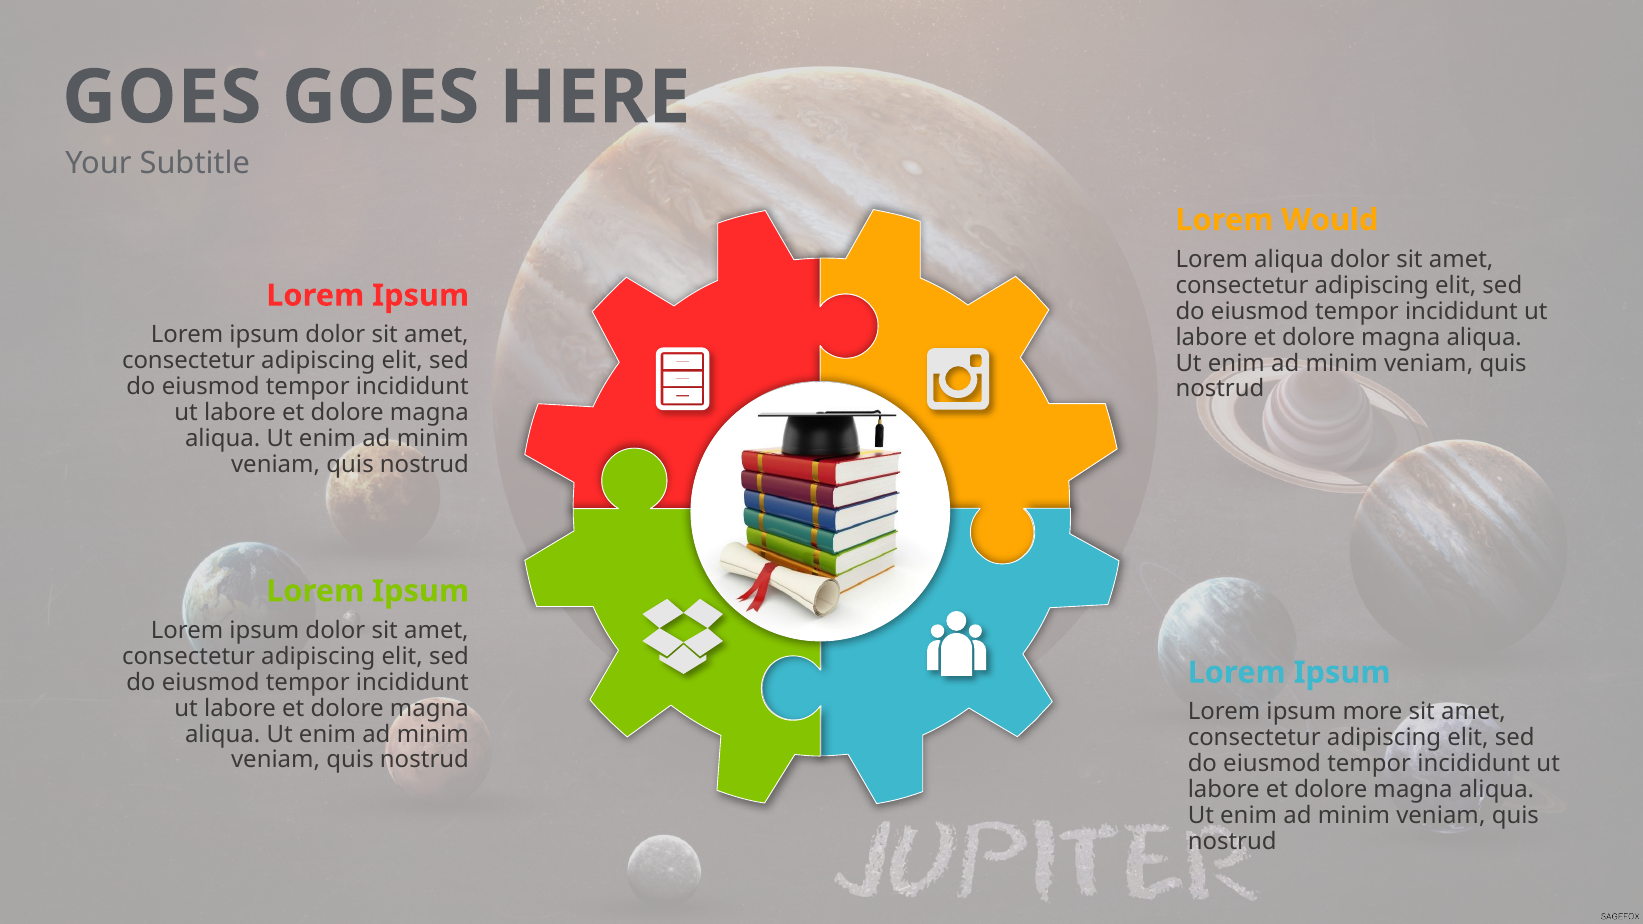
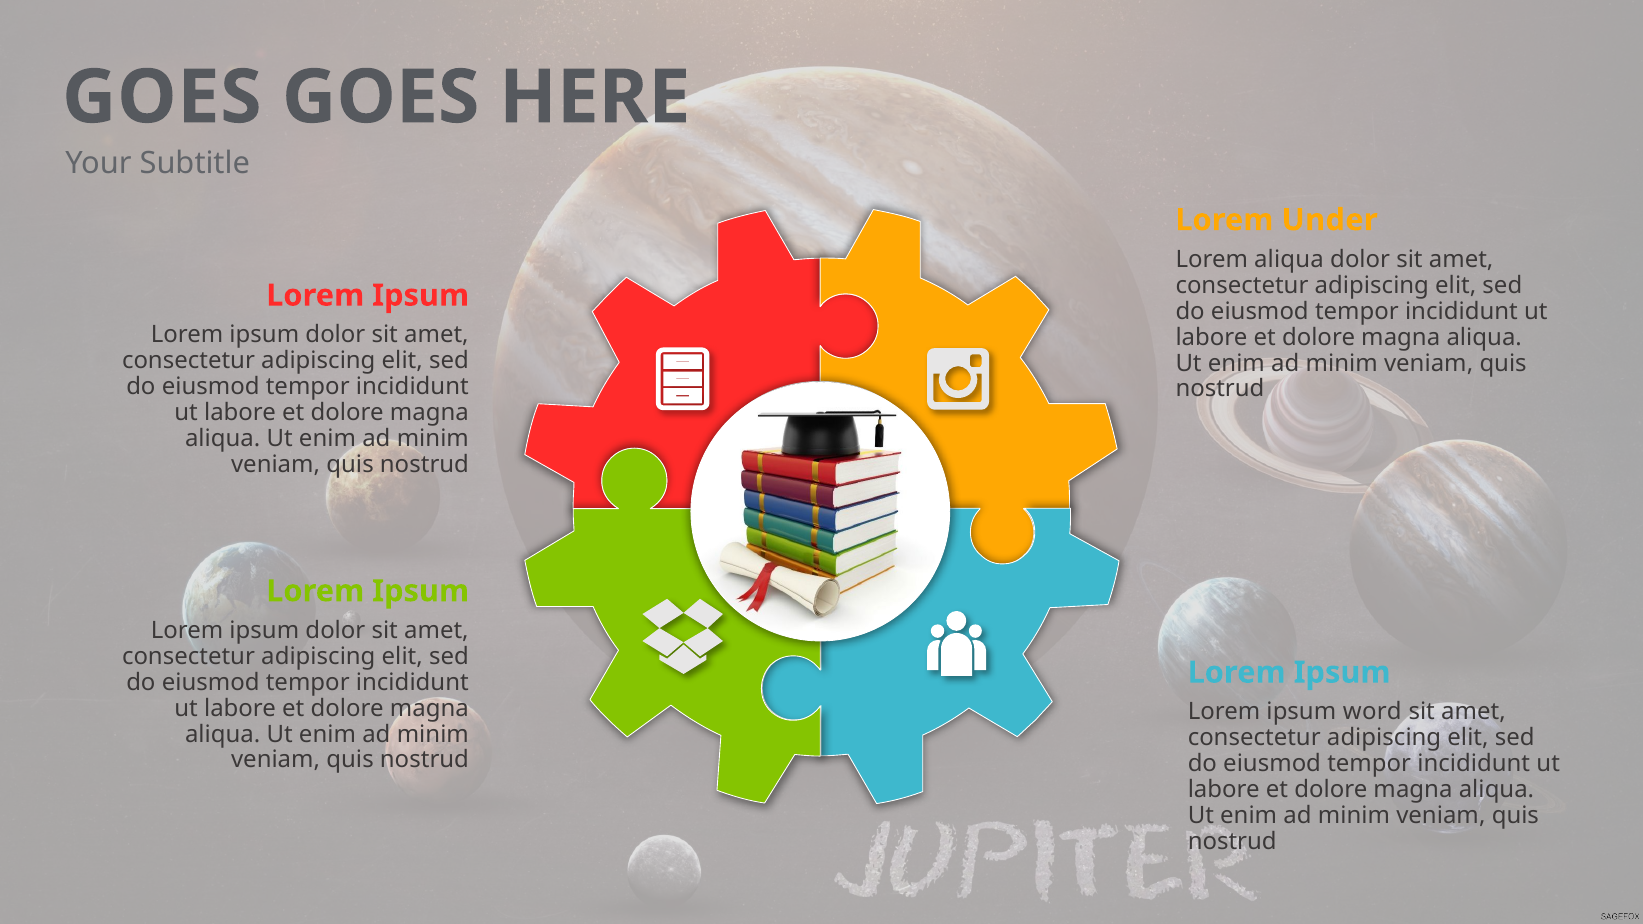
Would: Would -> Under (1330, 220)
more: more -> word (1372, 712)
